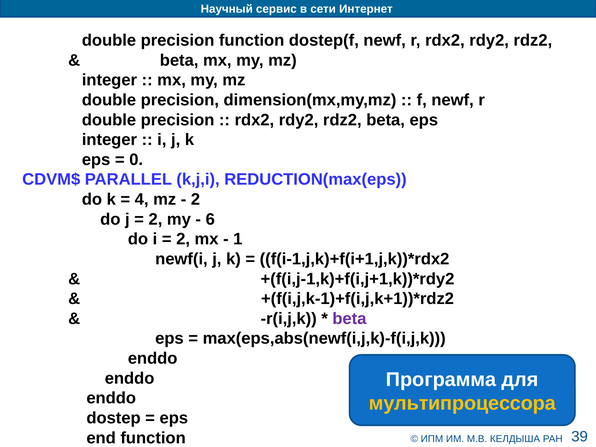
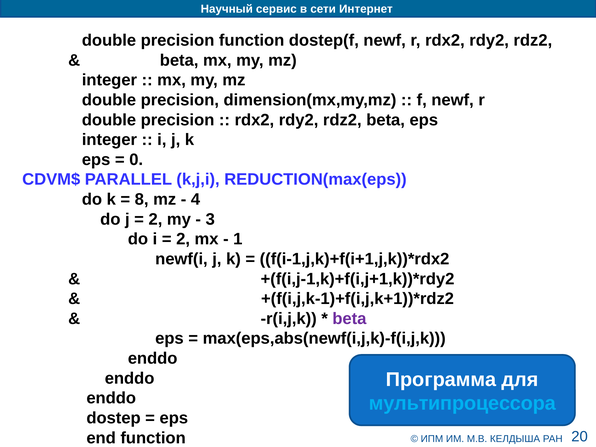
4: 4 -> 8 (142, 199)
2: 2 -> 4 (196, 199)
6: 6 -> 3 (210, 219)
мультипроцессора colour: yellow -> light blue (462, 403)
39: 39 -> 20 (580, 437)
